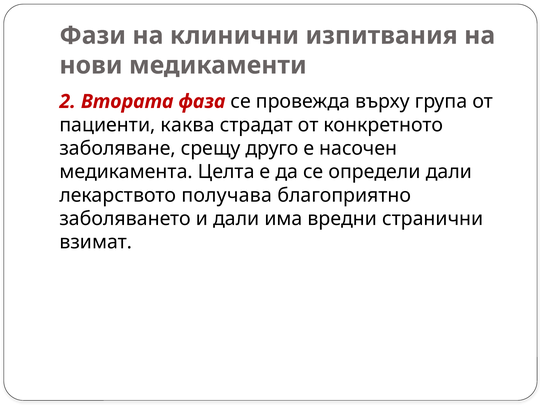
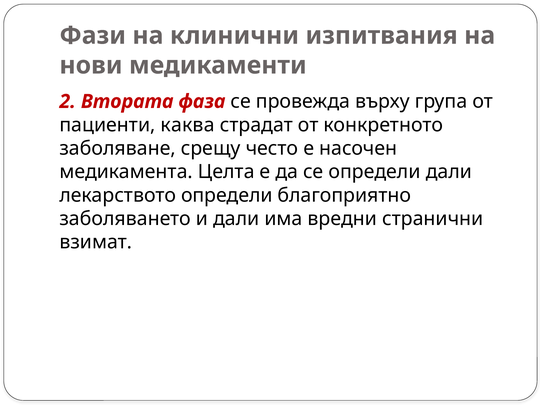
друго: друго -> често (272, 148)
лекарството получава: получава -> определи (227, 195)
